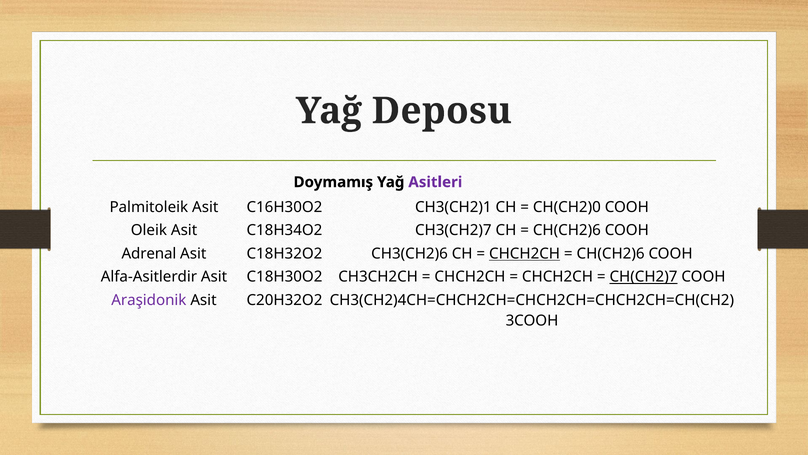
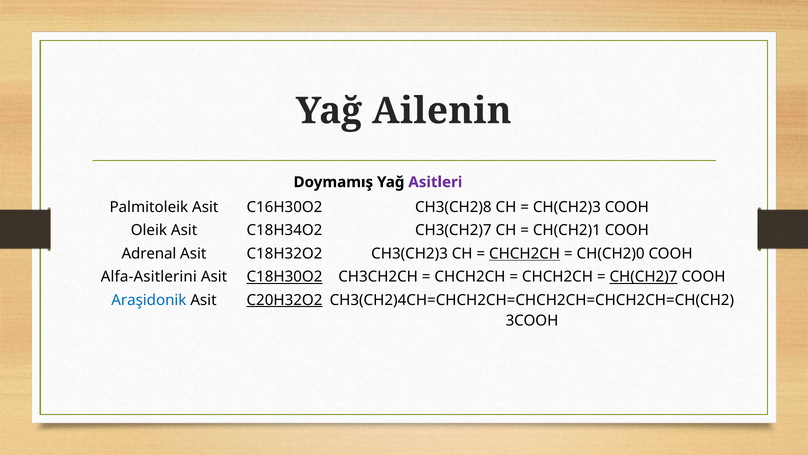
Deposu: Deposu -> Ailenin (442, 111)
CH3(CH2)1: CH3(CH2)1 -> CH3(CH2)8 (453, 207)
CH(CH2)0: CH(CH2)0 -> CH(CH2)3 (567, 207)
CH(CH2)6: CH(CH2)6 -> CH(CH2)1 (567, 230)
CH3(CH2)6: CH3(CH2)6 -> CH3(CH2)3 (410, 253)
CH(CH2)6: CH(CH2)6 -> CH(CH2)0 (611, 253)
Alfa-Asitlerdir: Alfa-Asitlerdir -> Alfa-Asitlerini (149, 277)
C18H30O2 underline: none -> present (284, 277)
Araşidonik colour: purple -> blue (149, 300)
C20H32O2 underline: none -> present (284, 300)
